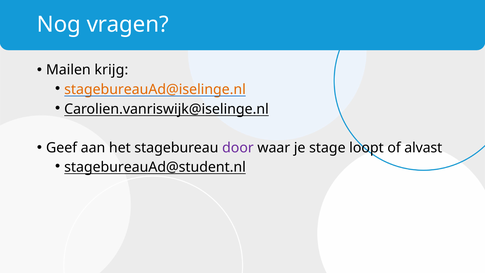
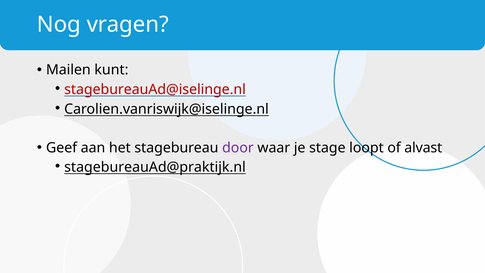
krijg: krijg -> kunt (111, 70)
stagebureauAd@iselinge.nl colour: orange -> red (155, 89)
stagebureauAd@student.nl: stagebureauAd@student.nl -> stagebureauAd@praktijk.nl (155, 167)
